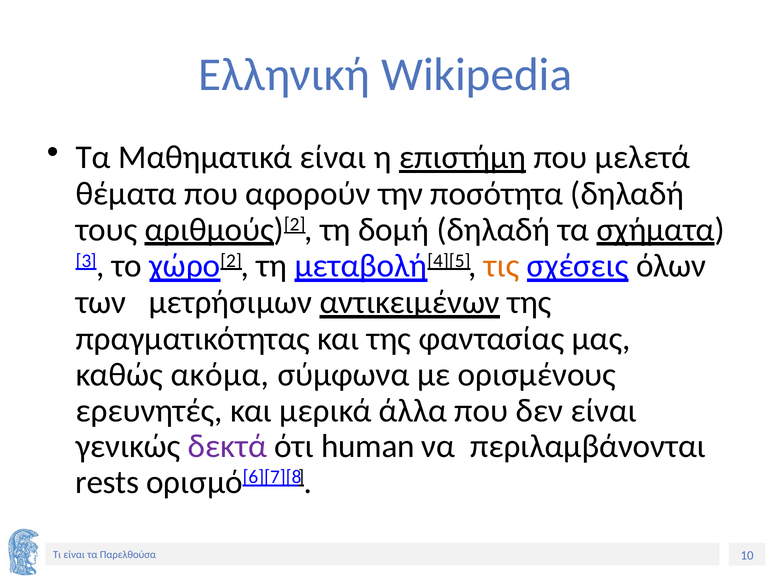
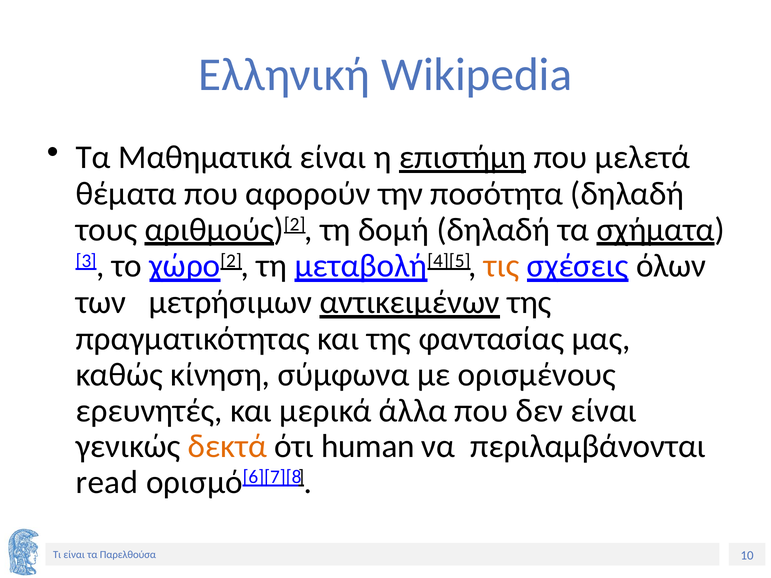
ακόμα: ακόμα -> κίνηση (220, 375)
δεκτά colour: purple -> orange (227, 447)
rests: rests -> read (107, 483)
